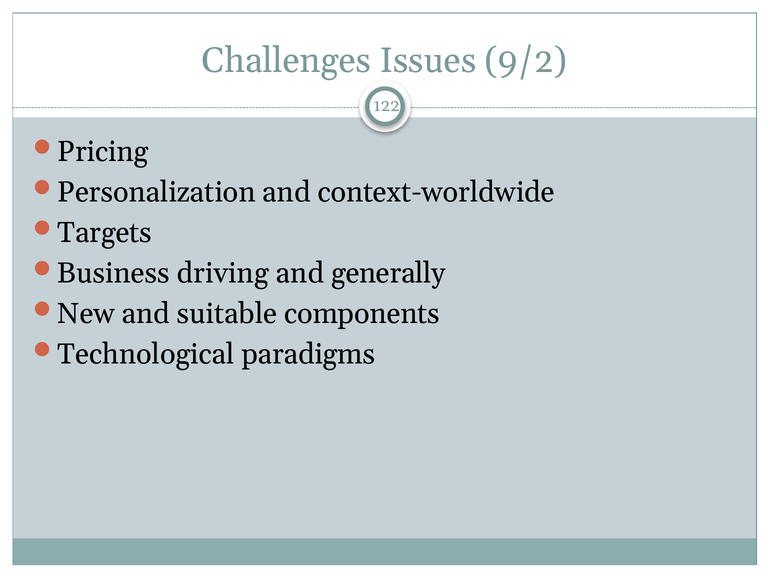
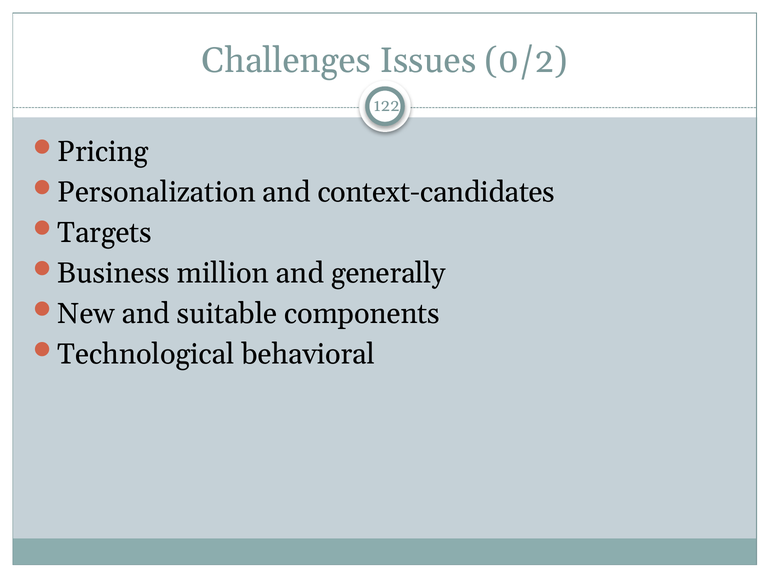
9/2: 9/2 -> 0/2 (526, 61)
context-worldwide: context-worldwide -> context-candidates (436, 192)
driving: driving -> million (223, 273)
paradigms: paradigms -> behavioral (308, 354)
